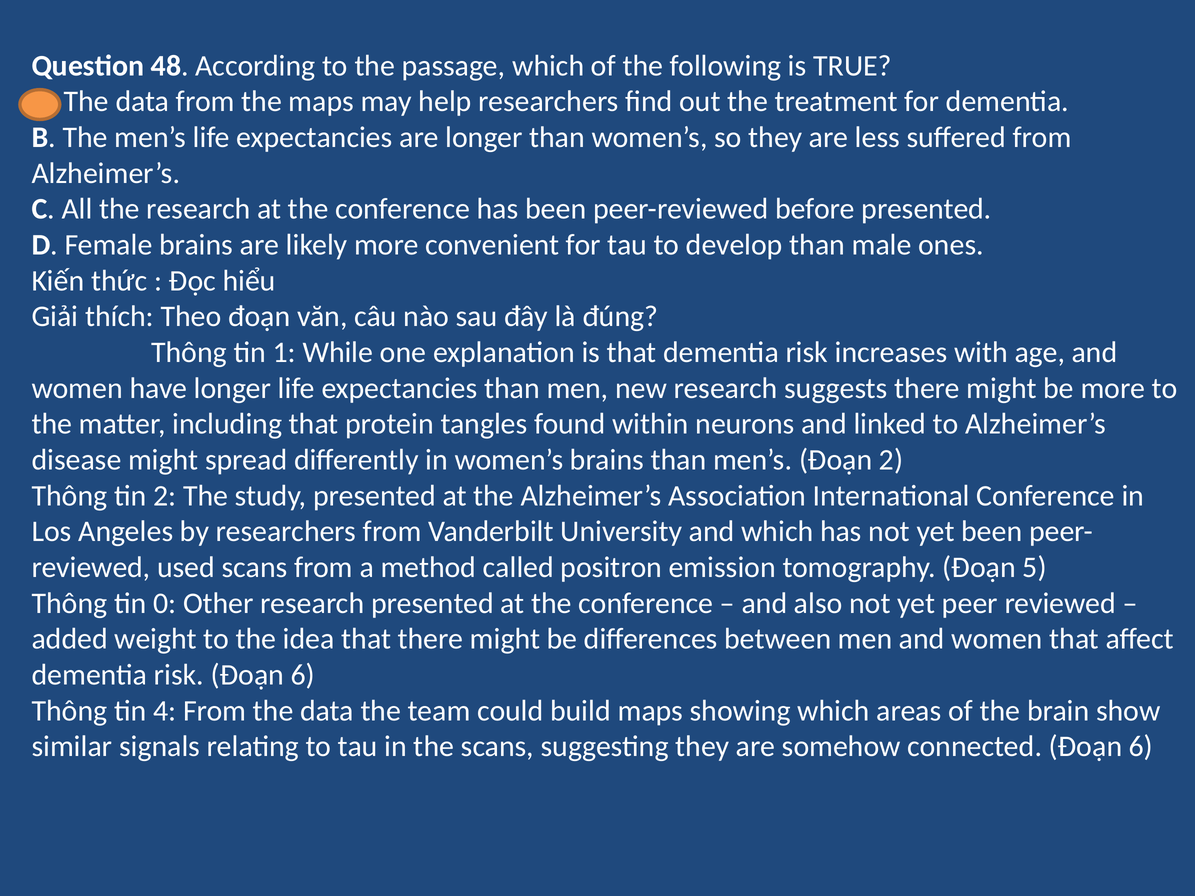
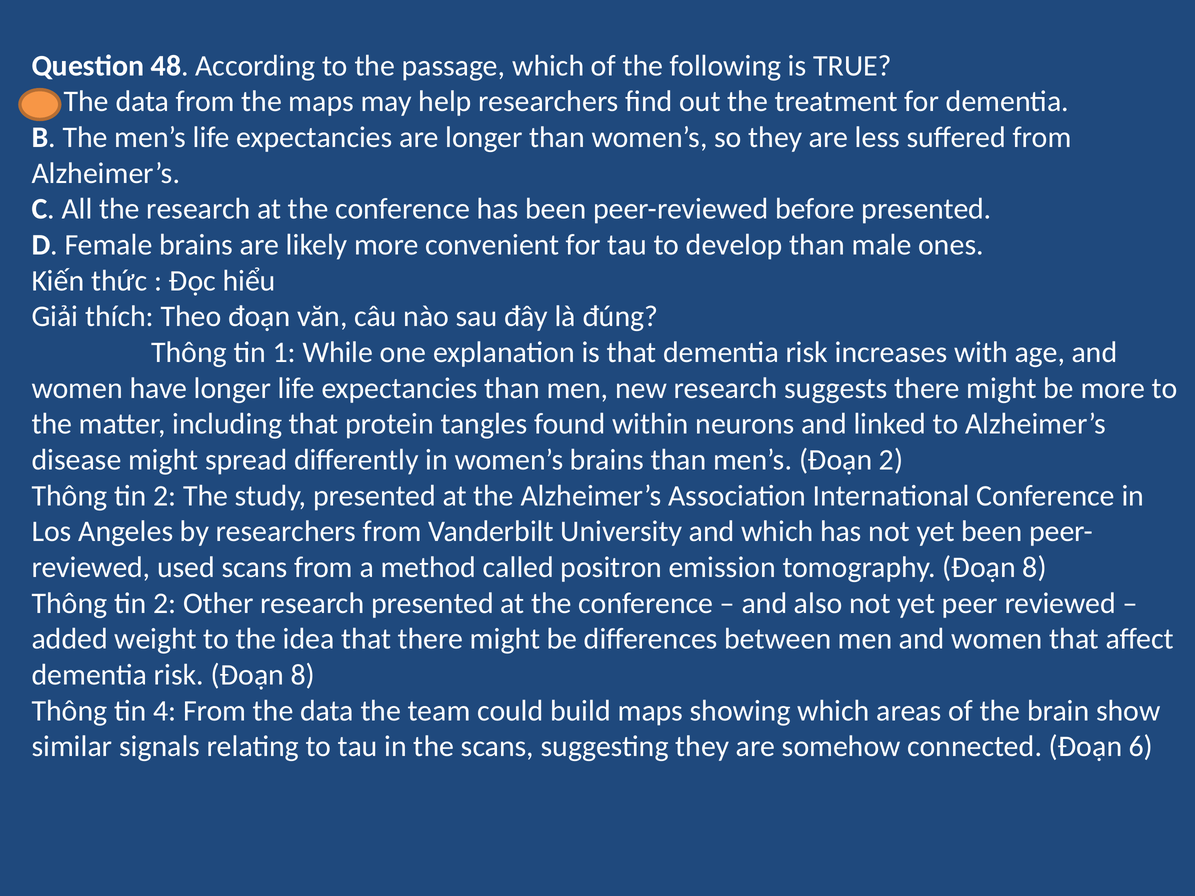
tomography Đoạn 5: 5 -> 8 (1035, 568)
0: 0 -> 2 (165, 603)
risk Đoạn 6: 6 -> 8 (303, 675)
